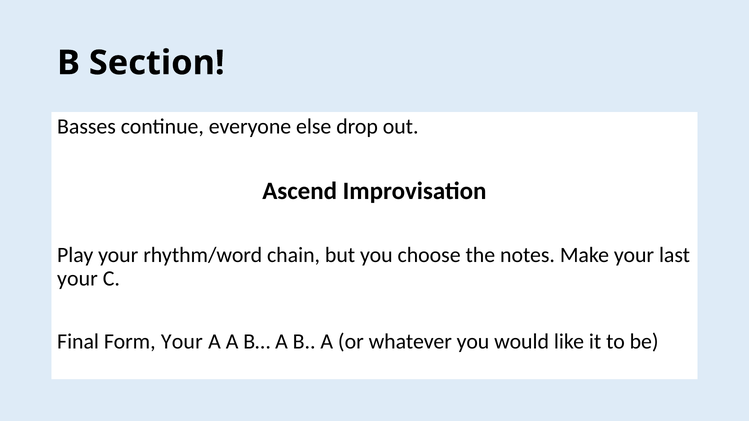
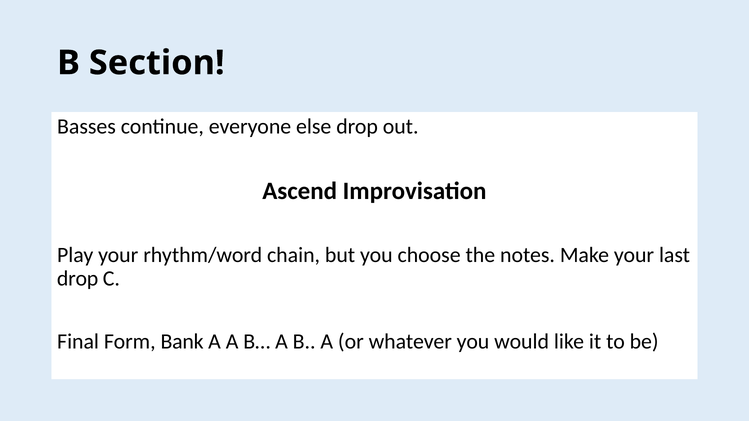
your: your -> drop (78, 279)
Form Your: Your -> Bank (182, 342)
